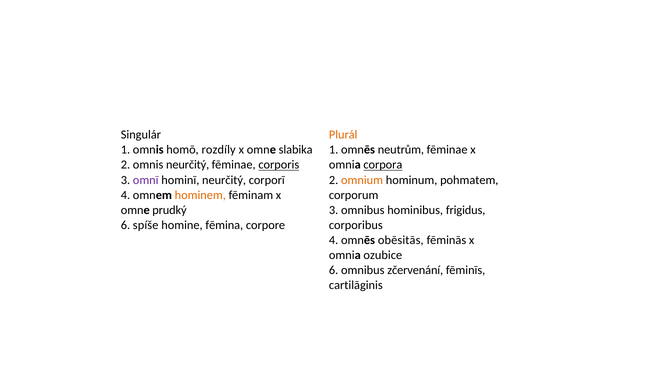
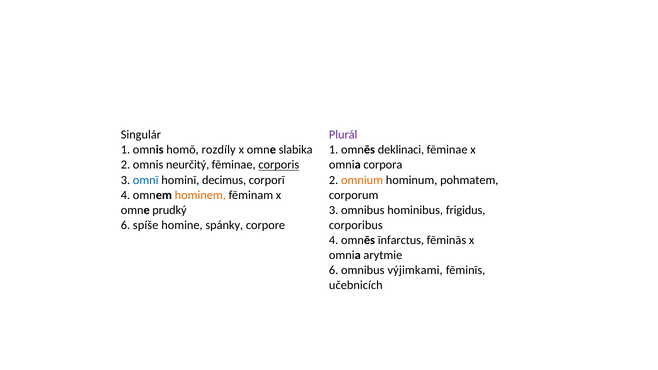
Plurál colour: orange -> purple (343, 135)
neutrům: neutrům -> deklinaci (401, 150)
corpora underline: present -> none (383, 165)
omnī colour: purple -> blue (146, 180)
hominī neurčitý: neurčitý -> decimus (224, 180)
fēmina: fēmina -> spánky (224, 225)
obēsitās: obēsitās -> īnfarctus (401, 240)
ozubice: ozubice -> arytmie (383, 255)
zčervenání: zčervenání -> výjimkami (415, 270)
cartilāginis: cartilāginis -> učebnicích (356, 285)
